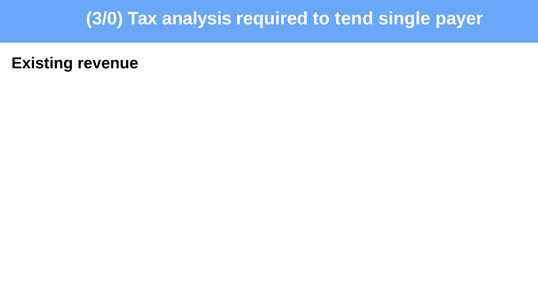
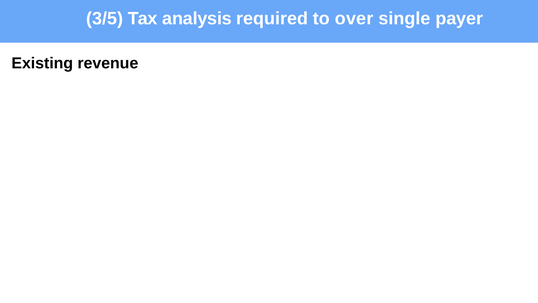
3/0: 3/0 -> 3/5 (105, 19)
tend: tend -> over (354, 19)
